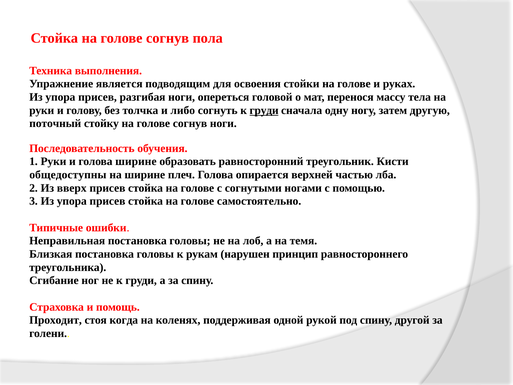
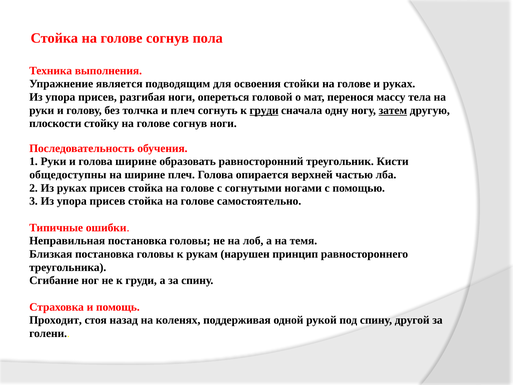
и либо: либо -> плеч (183, 110)
затем underline: none -> present (393, 110)
поточный: поточный -> плоскости (55, 123)
Из вверх: вверх -> руках (72, 188)
когда: когда -> назад (124, 320)
